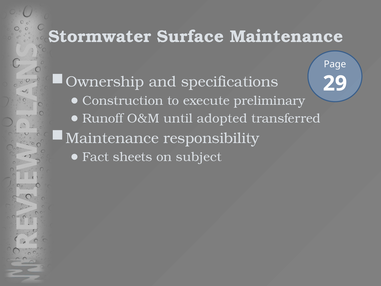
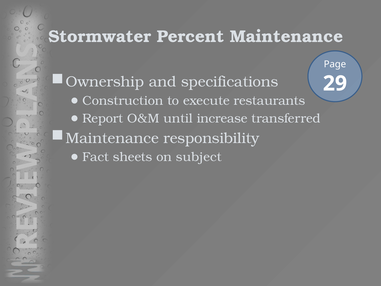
Surface: Surface -> Percent (191, 36)
preliminary: preliminary -> restaurants (269, 101)
Runoff: Runoff -> Report (103, 118)
adopted: adopted -> increase (222, 118)
